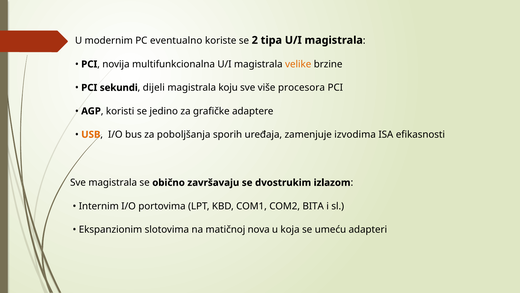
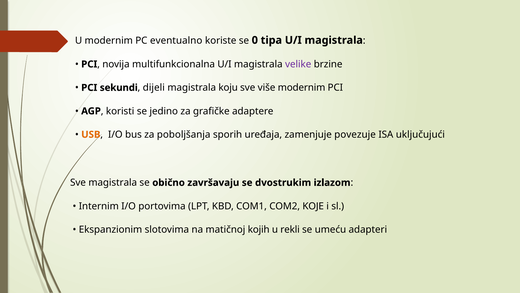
2: 2 -> 0 (255, 40)
velike colour: orange -> purple (298, 64)
više procesora: procesora -> modernim (302, 88)
izvodima: izvodima -> povezuje (355, 134)
efikasnosti: efikasnosti -> uključujući (420, 134)
BITA: BITA -> KOJE (313, 206)
nova: nova -> kojih (259, 229)
koja: koja -> rekli (290, 229)
